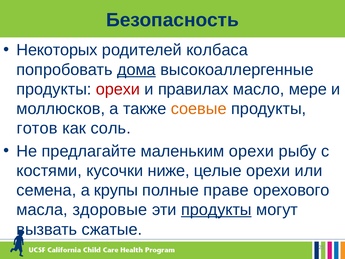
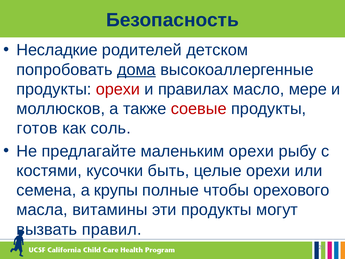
Некоторых: Некоторых -> Несладкие (57, 50)
колбаса: колбаса -> детском (217, 50)
соевые colour: orange -> red (199, 109)
ниже: ниже -> быть (169, 171)
праве: праве -> чтобы (226, 190)
здоровые: здоровые -> витамины (110, 210)
продукты underline: present -> none (216, 210)
сжатые: сжатые -> правил (112, 229)
